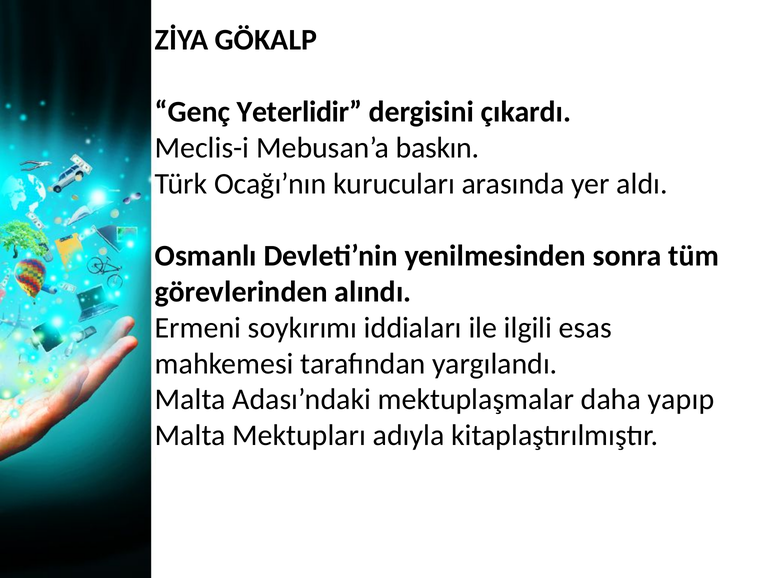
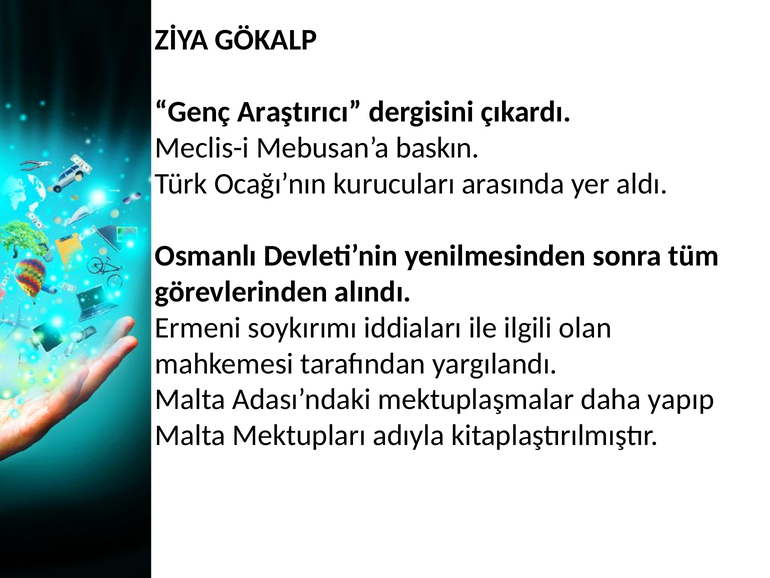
Yeterlidir: Yeterlidir -> Araştırıcı (299, 112)
esas: esas -> olan (585, 327)
